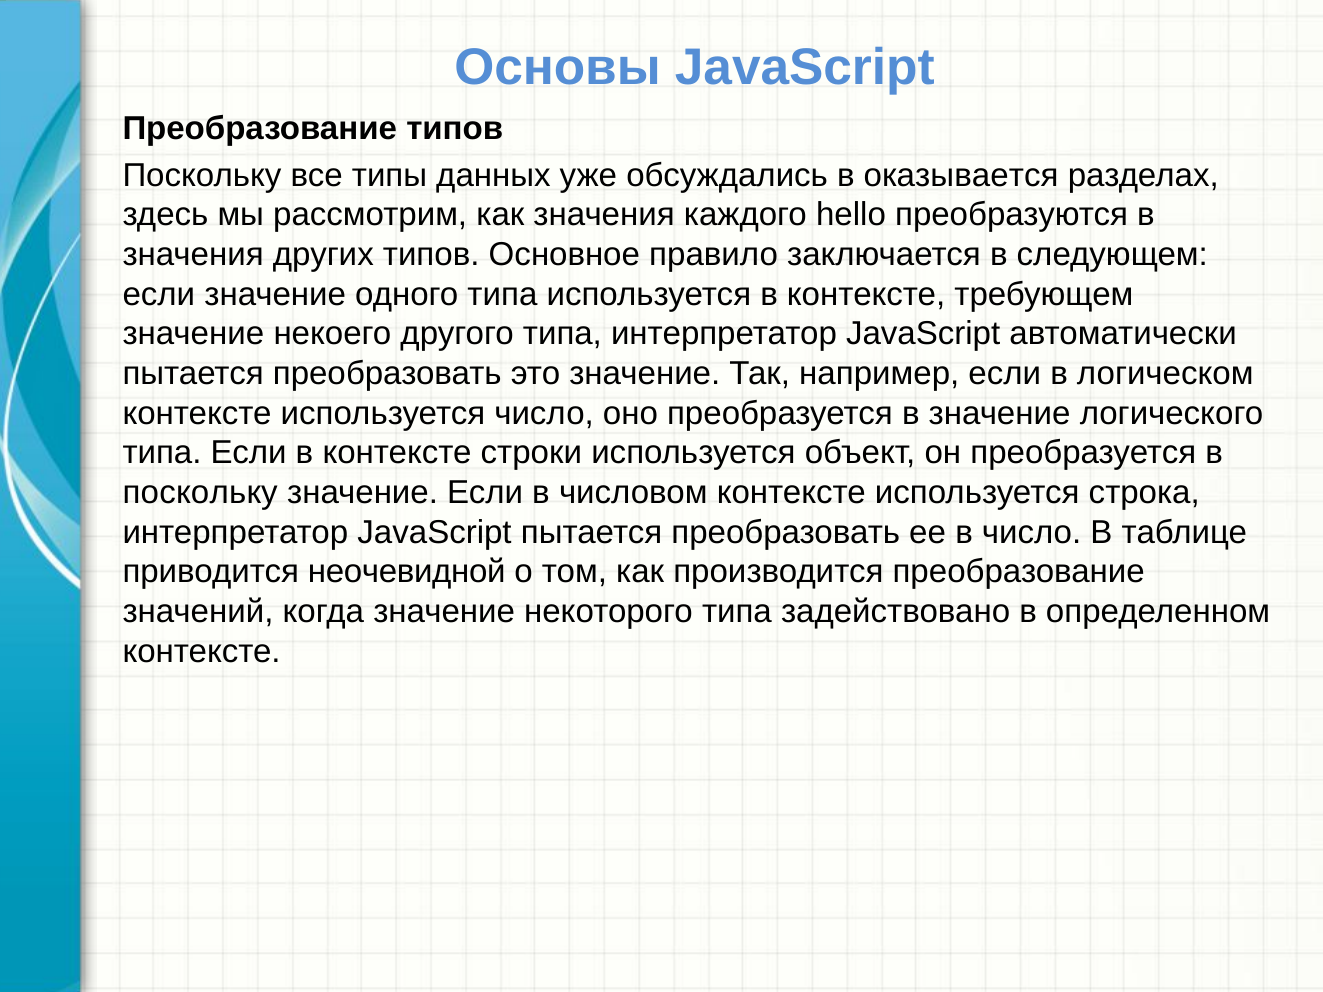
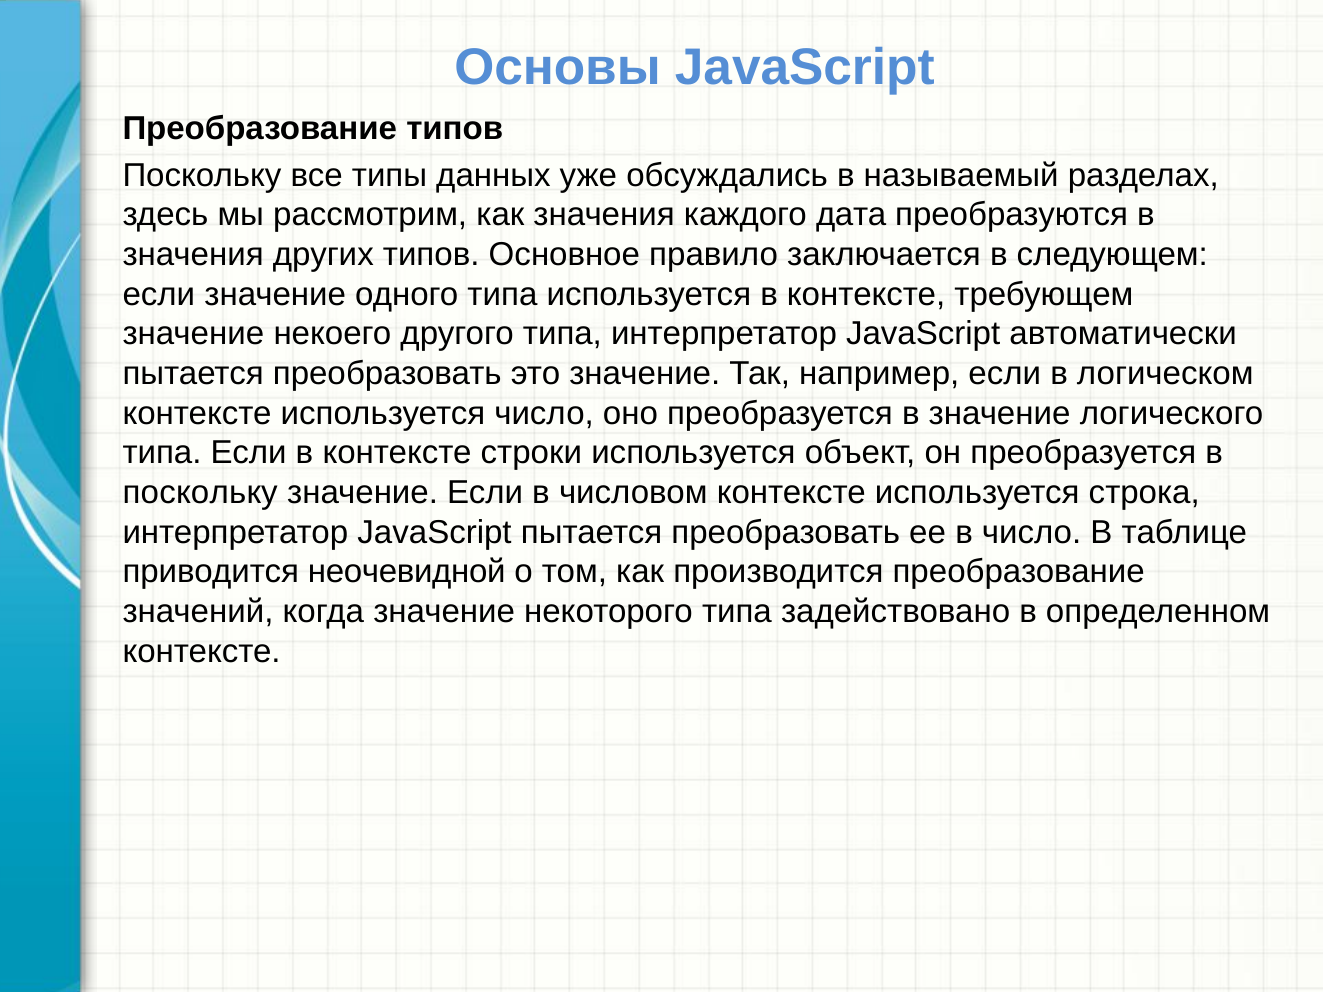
оказывается: оказывается -> называемый (961, 175)
hello: hello -> дата (851, 215)
